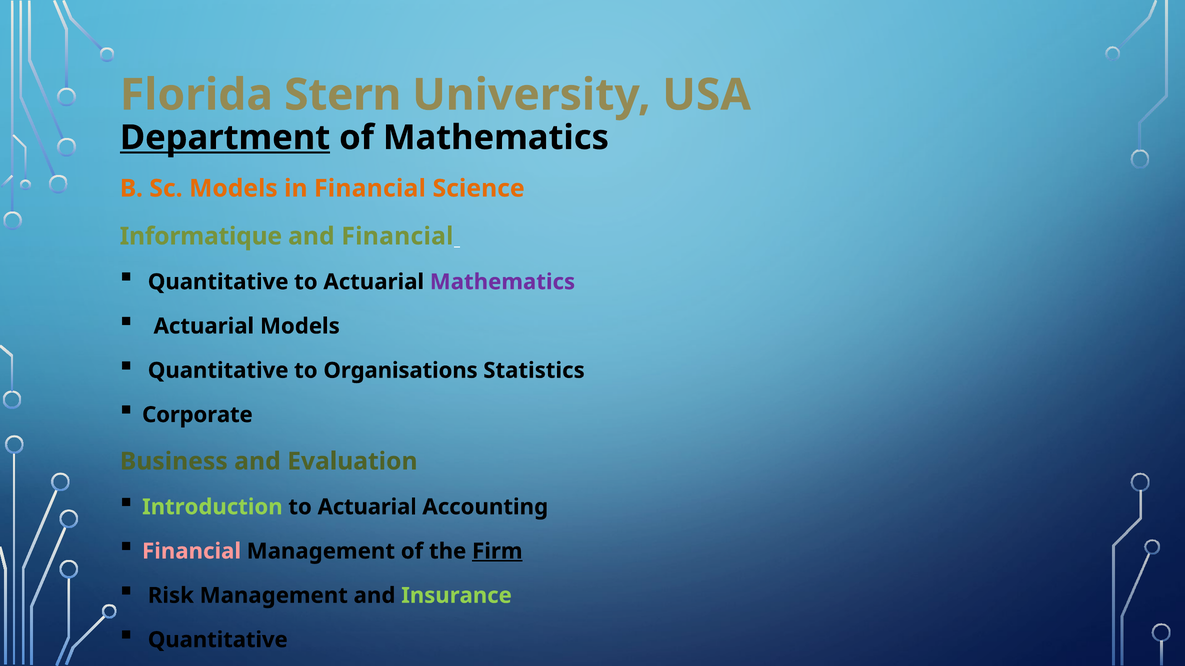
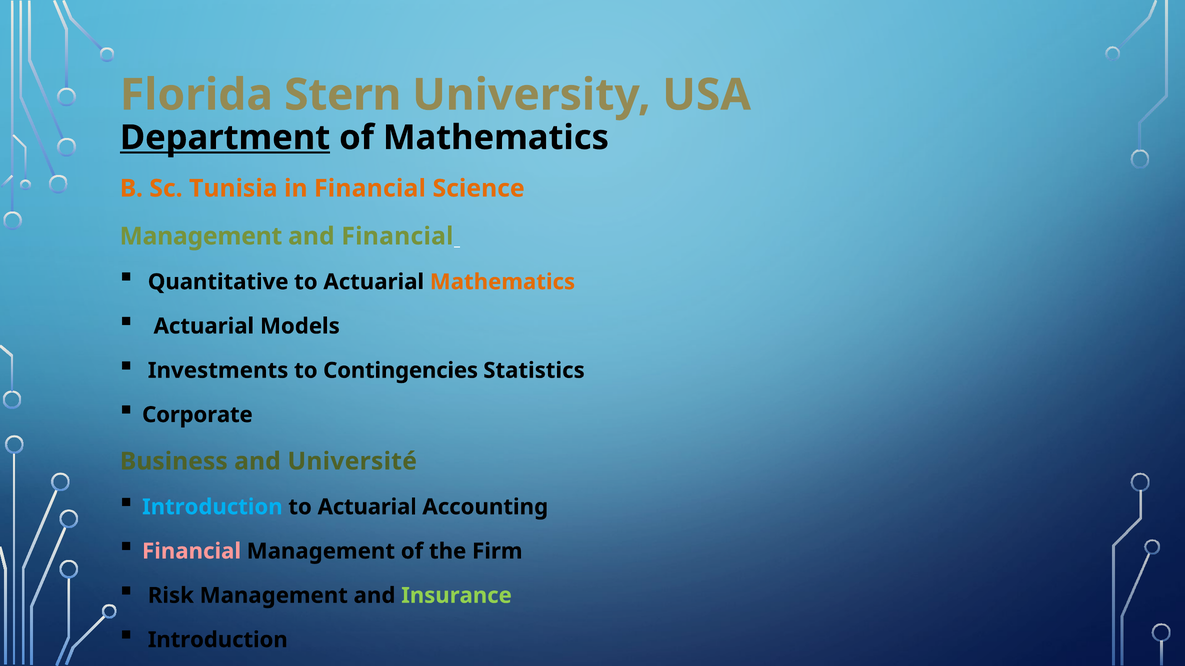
Sc Models: Models -> Tunisia (233, 189)
Informatique: Informatique -> Management (201, 236)
Mathematics colour: purple -> orange (502, 282)
Quantitative: Quantitative -> Investments (218, 371)
Organisations: Organisations -> Contingencies (401, 371)
Evaluation: Evaluation -> Université (352, 462)
Introduction colour: light green -> light blue (212, 507)
Firm underline: present -> none (497, 552)
Quantitative: Quantitative -> Introduction (218, 640)
